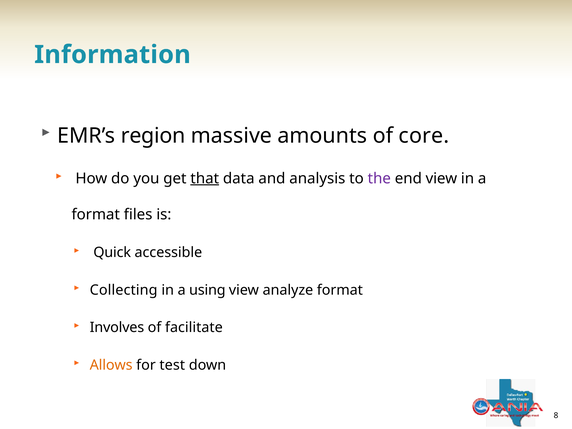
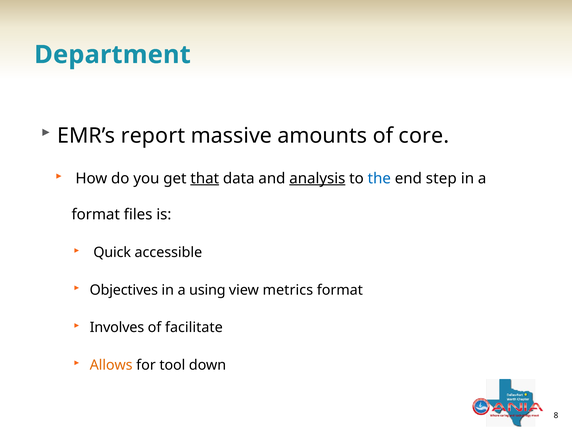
Information: Information -> Department (112, 55)
region: region -> report (153, 136)
analysis underline: none -> present (317, 178)
the colour: purple -> blue (379, 178)
end view: view -> step (441, 178)
Collecting: Collecting -> Objectives (124, 290)
analyze: analyze -> metrics (288, 290)
test: test -> tool (172, 365)
